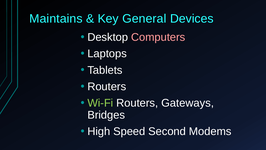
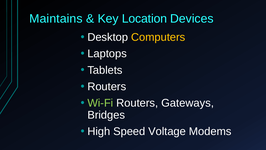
General: General -> Location (144, 19)
Computers colour: pink -> yellow (158, 37)
Second: Second -> Voltage (167, 131)
